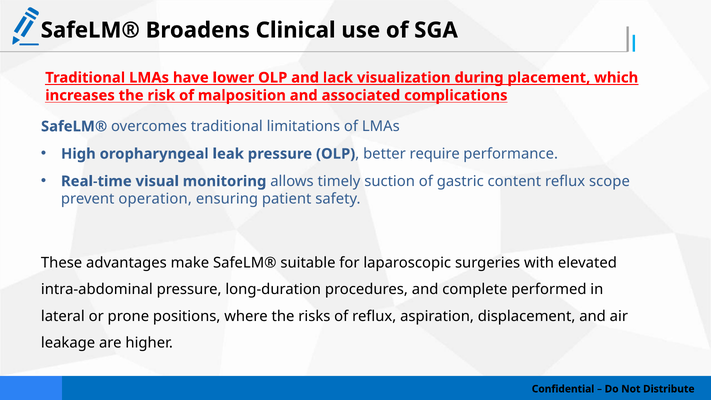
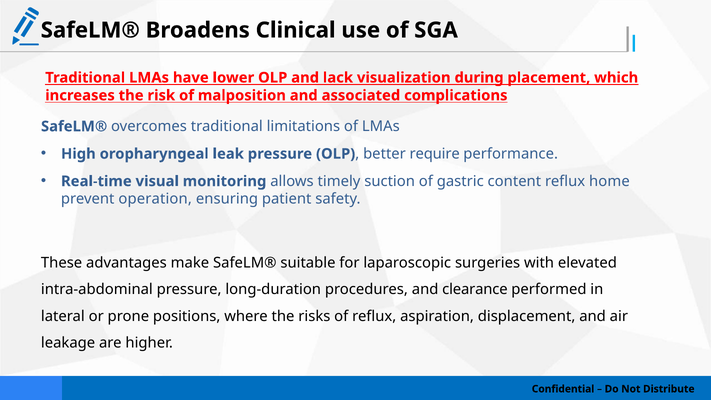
scope: scope -> home (609, 181)
complete: complete -> clearance (475, 289)
